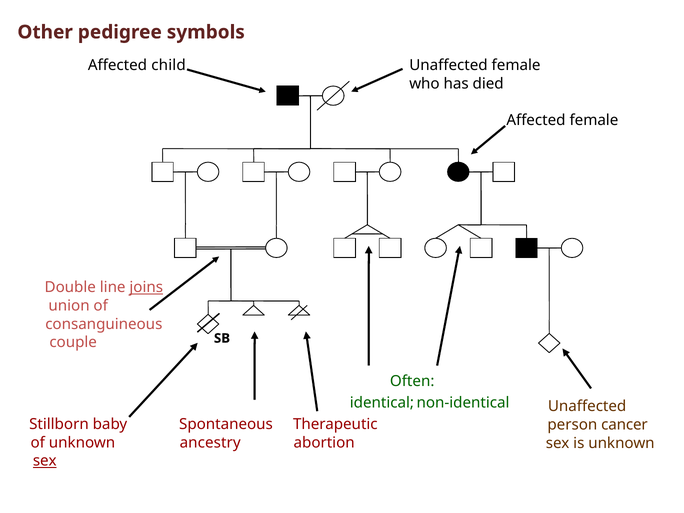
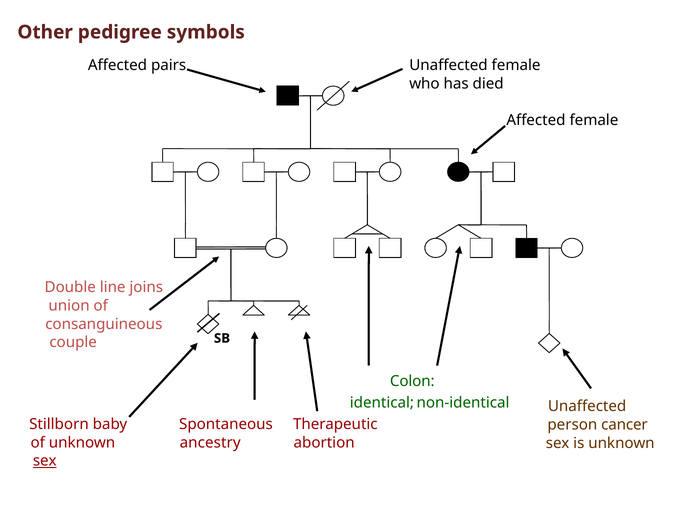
child: child -> pairs (169, 65)
joins underline: present -> none (146, 287)
Often: Often -> Colon (412, 381)
